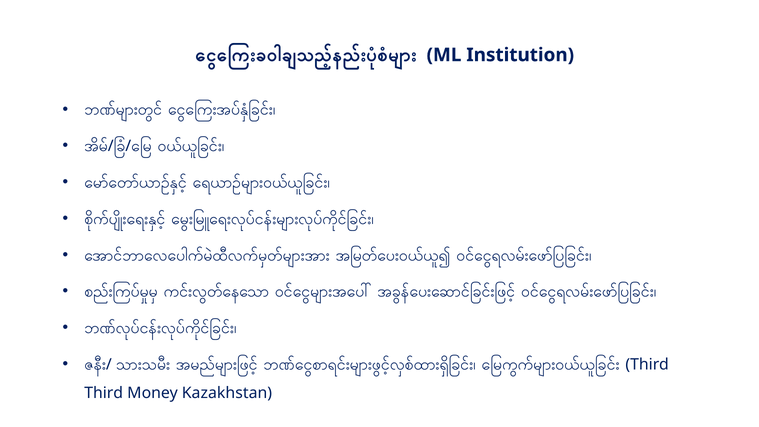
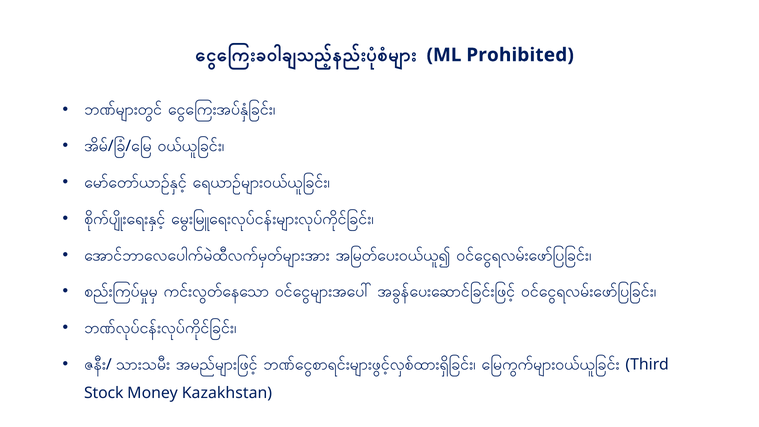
Institution: Institution -> Prohibited (520, 55)
Third: Third -> Stock (104, 393)
